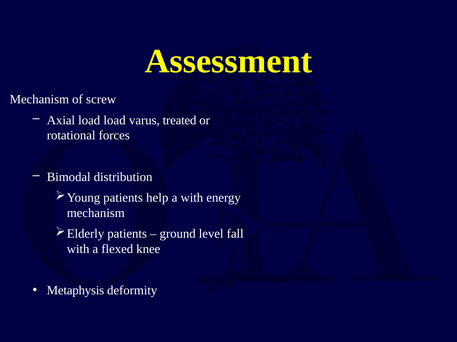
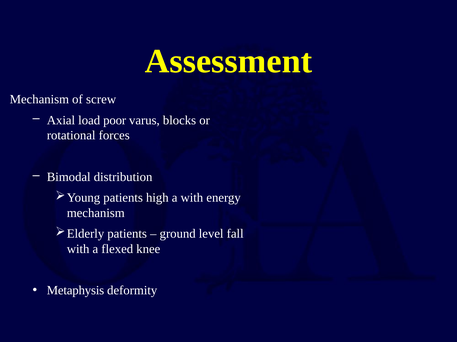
load load: load -> poor (115, 120)
treated: treated -> blocks (179, 120)
help: help -> high (157, 198)
